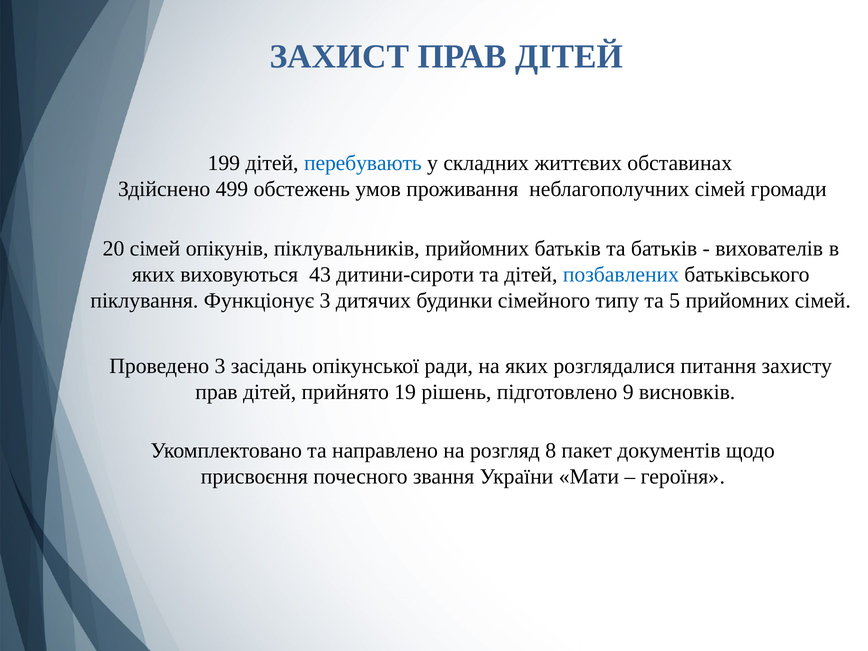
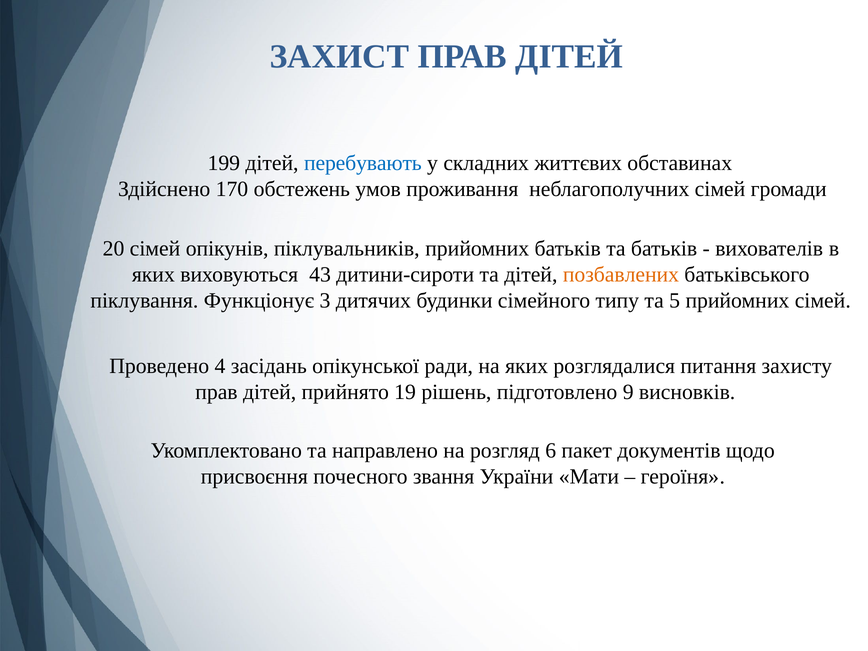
499: 499 -> 170 (232, 189)
позбавлених colour: blue -> orange (621, 275)
Проведено 3: 3 -> 4 (220, 366)
8: 8 -> 6 (551, 451)
